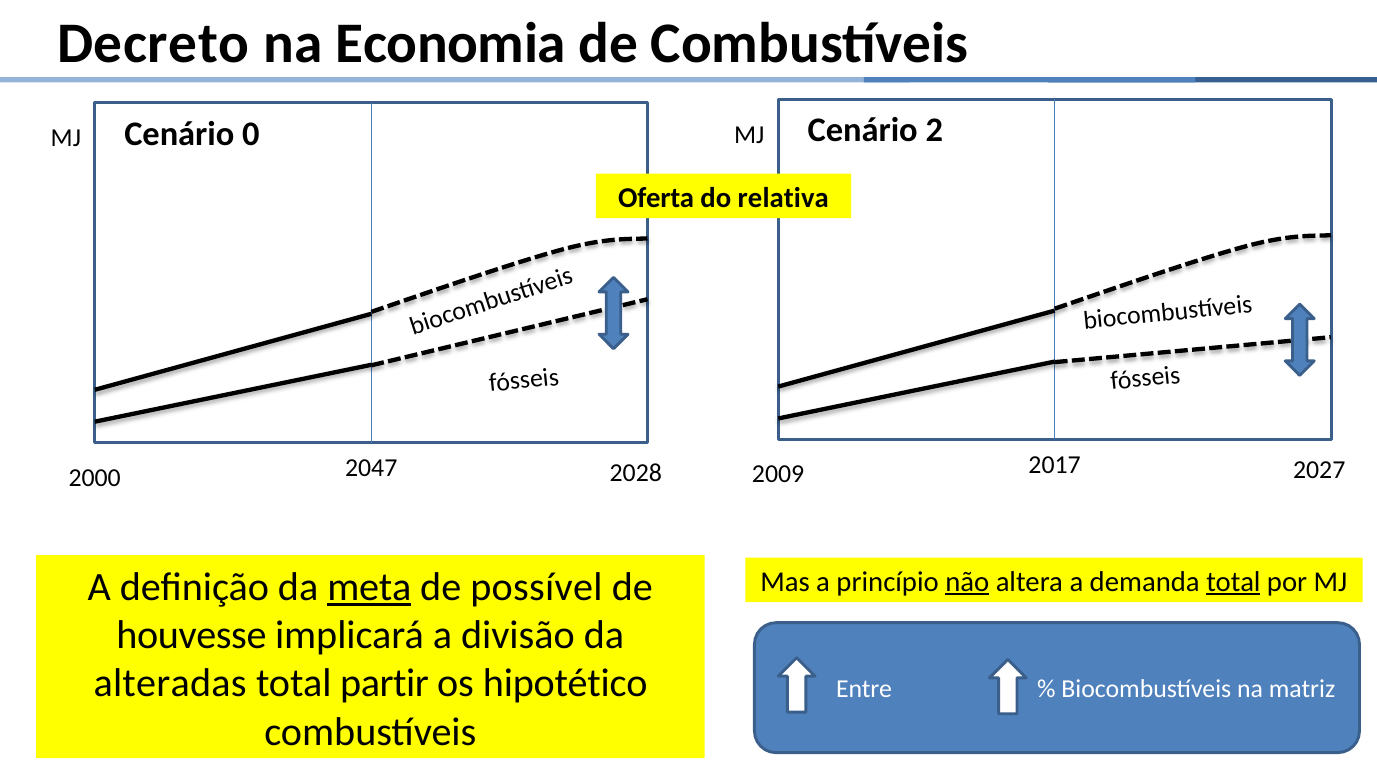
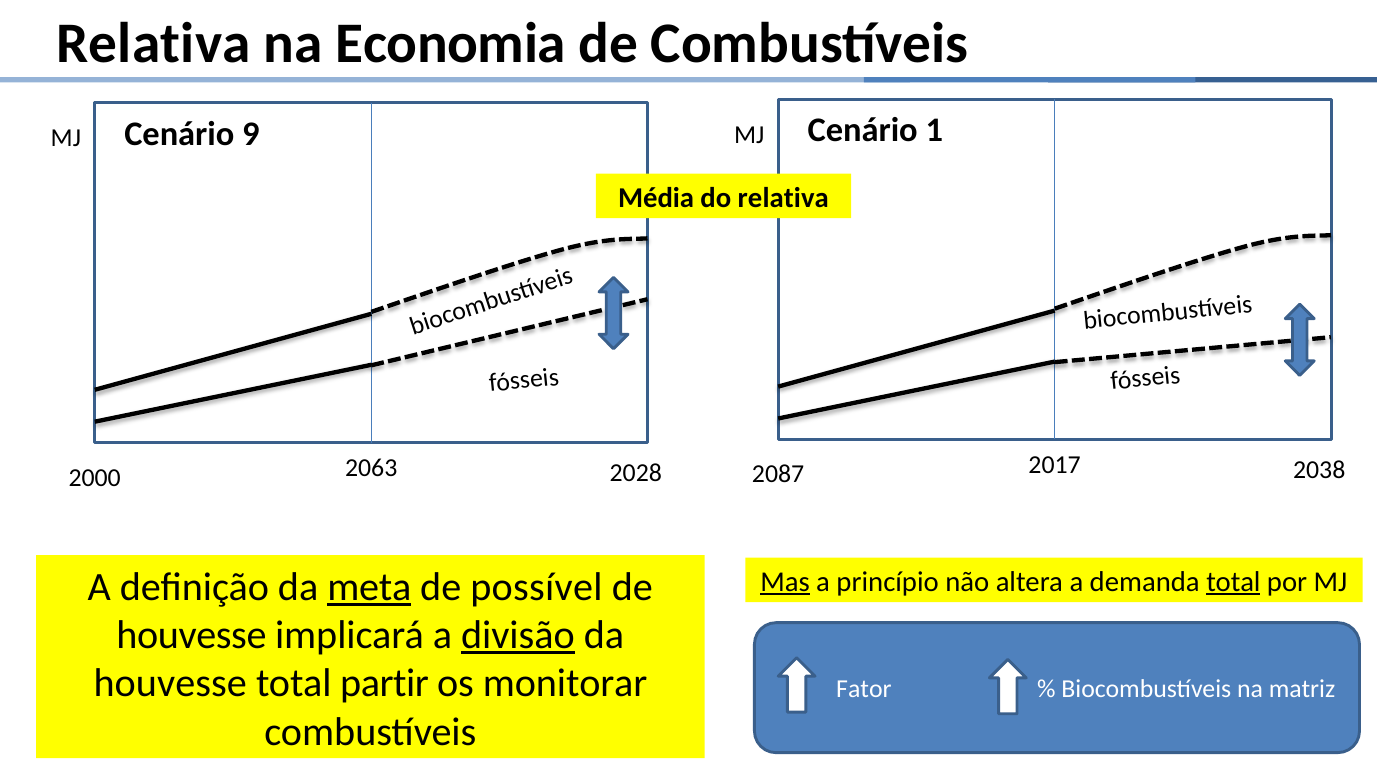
Decreto: Decreto -> Relativa (153, 43)
0: 0 -> 9 (251, 134)
2: 2 -> 1 (934, 131)
Oferta: Oferta -> Média (656, 198)
2009: 2009 -> 2087 (778, 475)
2027: 2027 -> 2038 (1319, 470)
2047: 2047 -> 2063 (371, 469)
Mas underline: none -> present (785, 582)
não underline: present -> none (967, 582)
divisão underline: none -> present (518, 636)
alteradas: alteradas -> houvesse (170, 684)
hipotético: hipotético -> monitorar (565, 684)
Entre: Entre -> Fator (864, 689)
